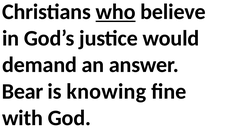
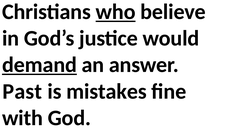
demand underline: none -> present (39, 65)
Bear: Bear -> Past (22, 91)
knowing: knowing -> mistakes (106, 91)
